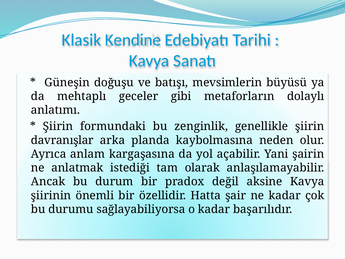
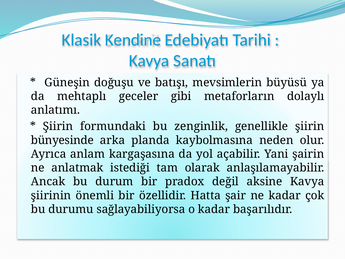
davranışlar: davranışlar -> bünyesinde (62, 140)
